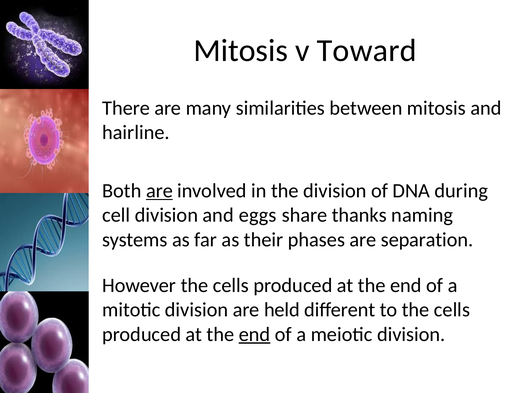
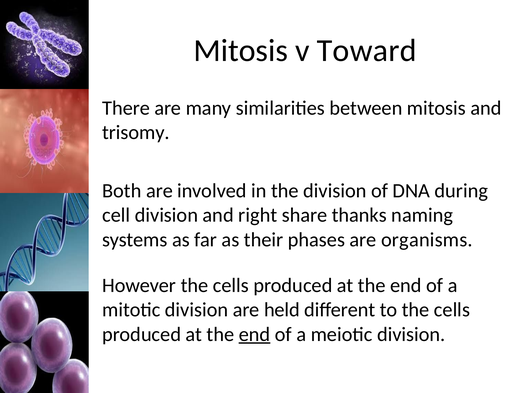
hairline: hairline -> trisomy (136, 132)
are underline: present -> none (159, 191)
eggs: eggs -> right (258, 215)
separation: separation -> organisms (427, 240)
